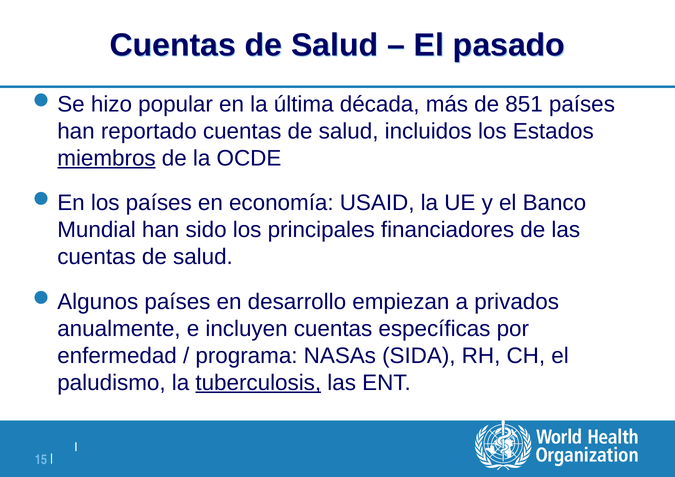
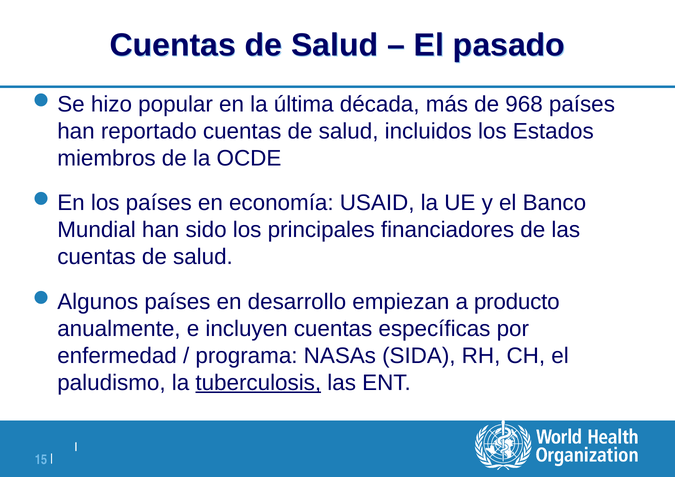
851: 851 -> 968 (524, 104)
miembros underline: present -> none (107, 158)
privados: privados -> producto (517, 302)
